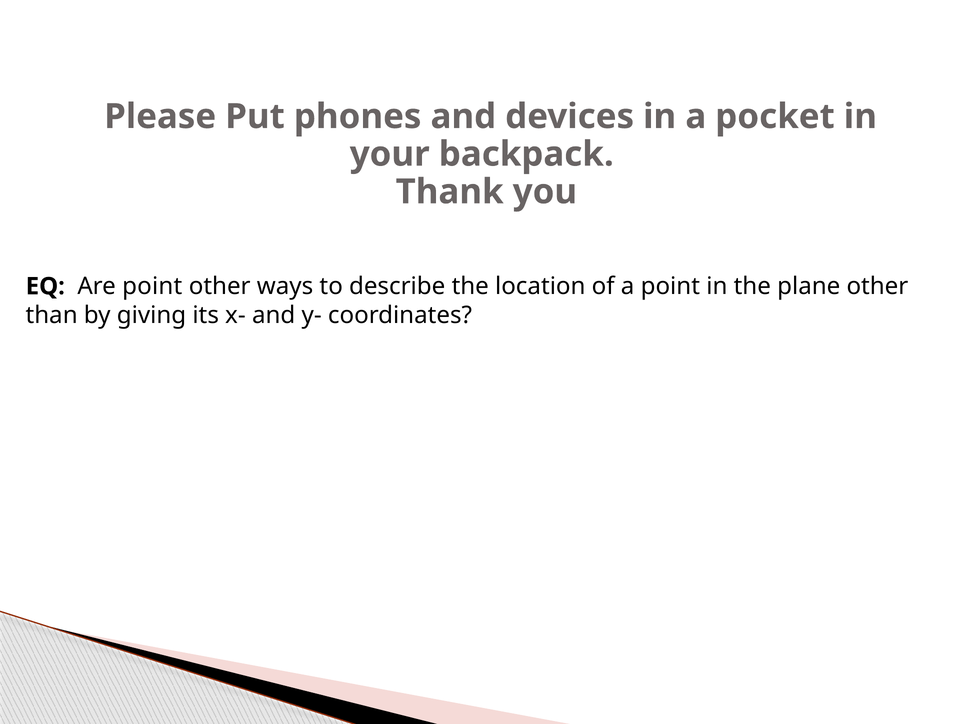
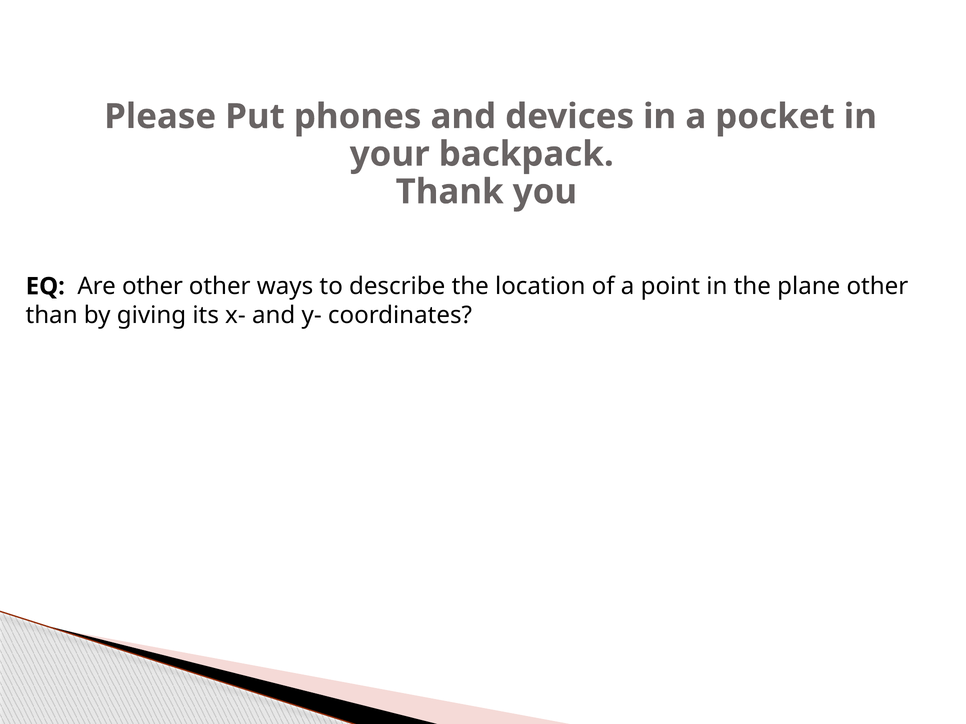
Are point: point -> other (152, 287)
